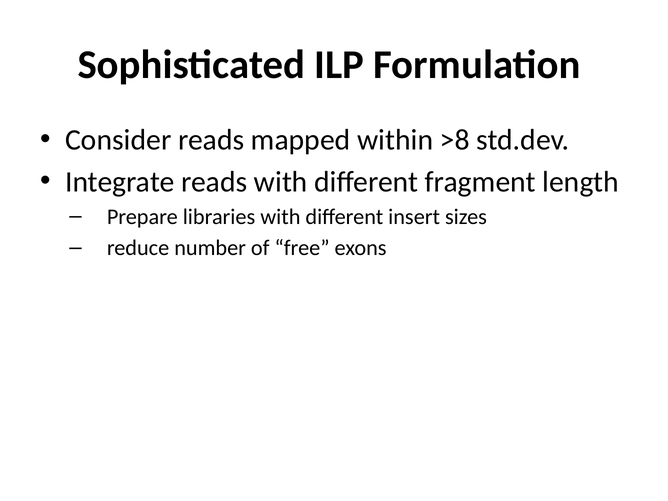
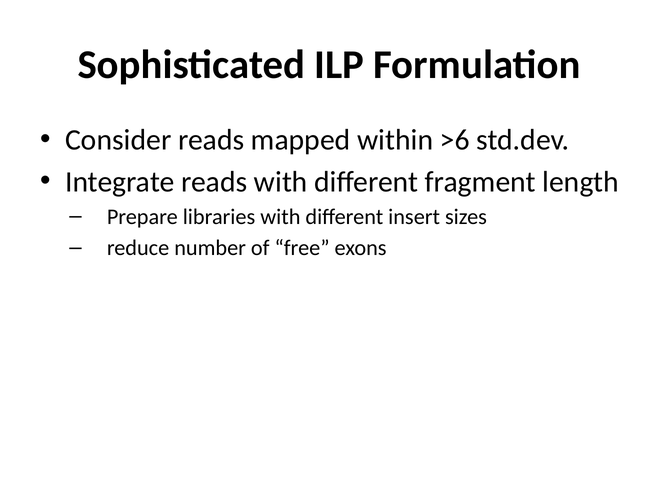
>8: >8 -> >6 (455, 140)
